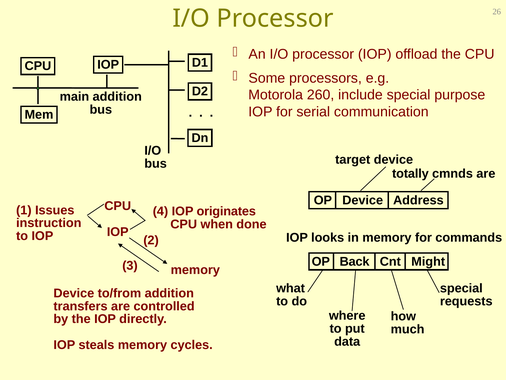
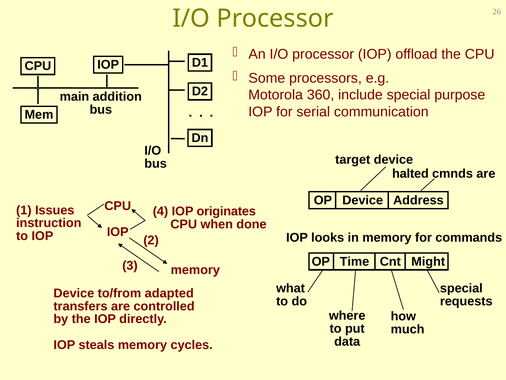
260: 260 -> 360 (321, 95)
totally: totally -> halted (410, 173)
Back: Back -> Time (355, 261)
to/from addition: addition -> adapted (169, 293)
